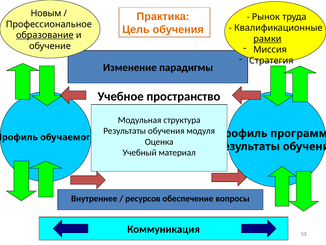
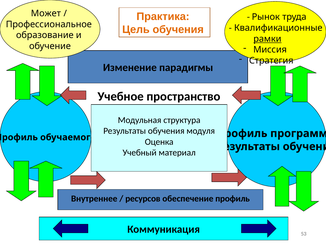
Новым: Новым -> Может (46, 13)
образование underline: present -> none (45, 35)
обеспечение вопросы: вопросы -> профиль (233, 198)
